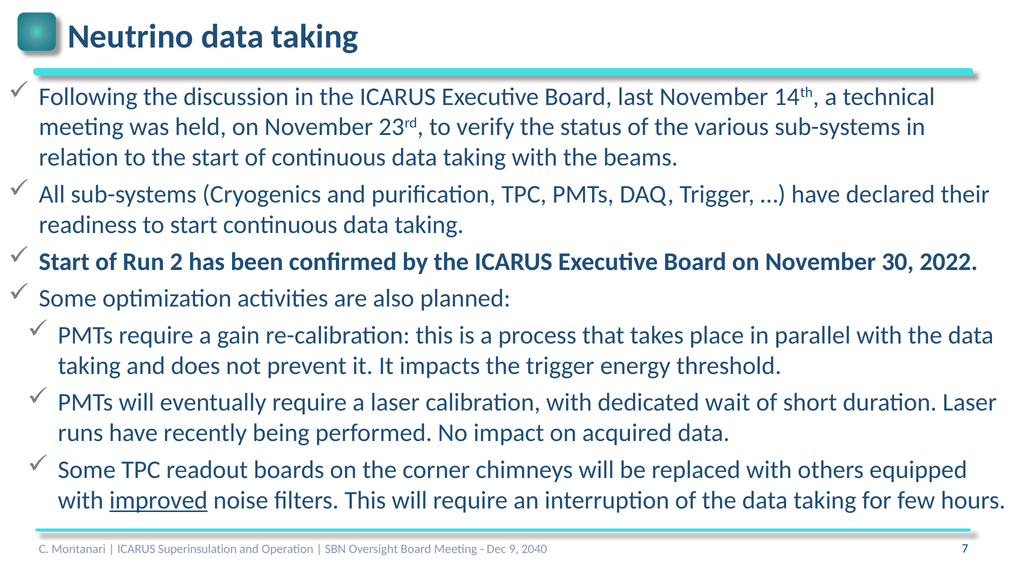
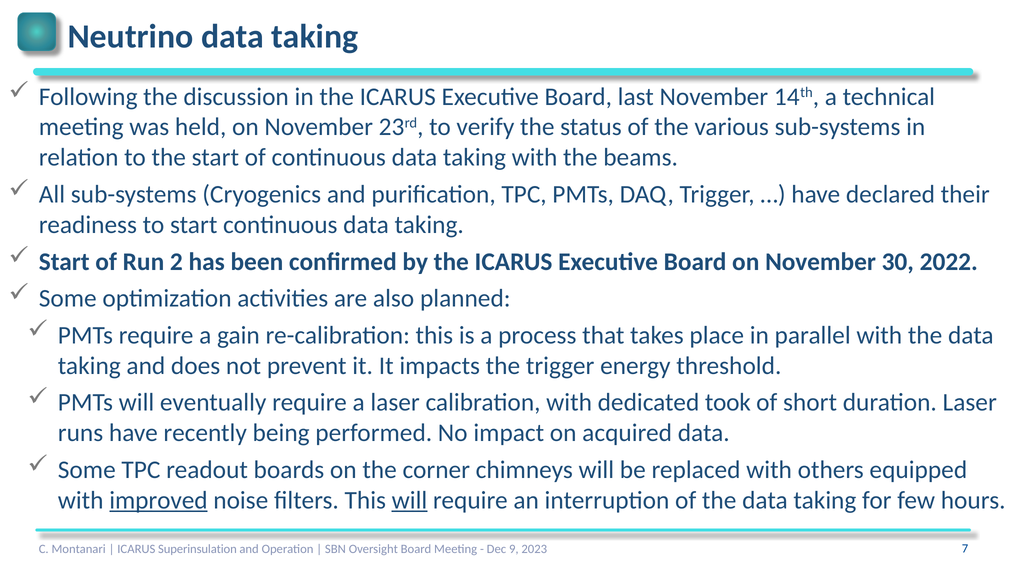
wait: wait -> took (728, 402)
will underline: none -> present (409, 500)
2040: 2040 -> 2023 (534, 549)
